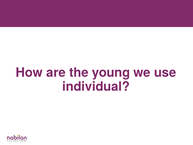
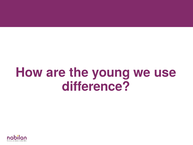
individual: individual -> difference (96, 86)
